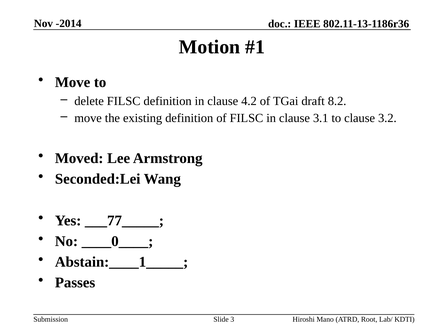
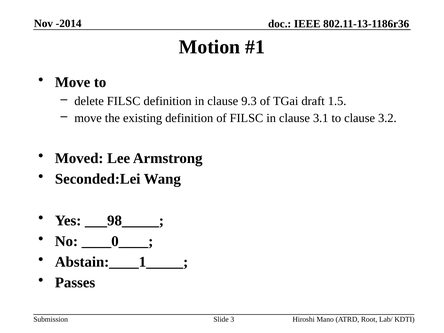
4.2: 4.2 -> 9.3 (249, 101)
8.2: 8.2 -> 1.5 (337, 101)
___77_____: ___77_____ -> ___98_____ (124, 221)
